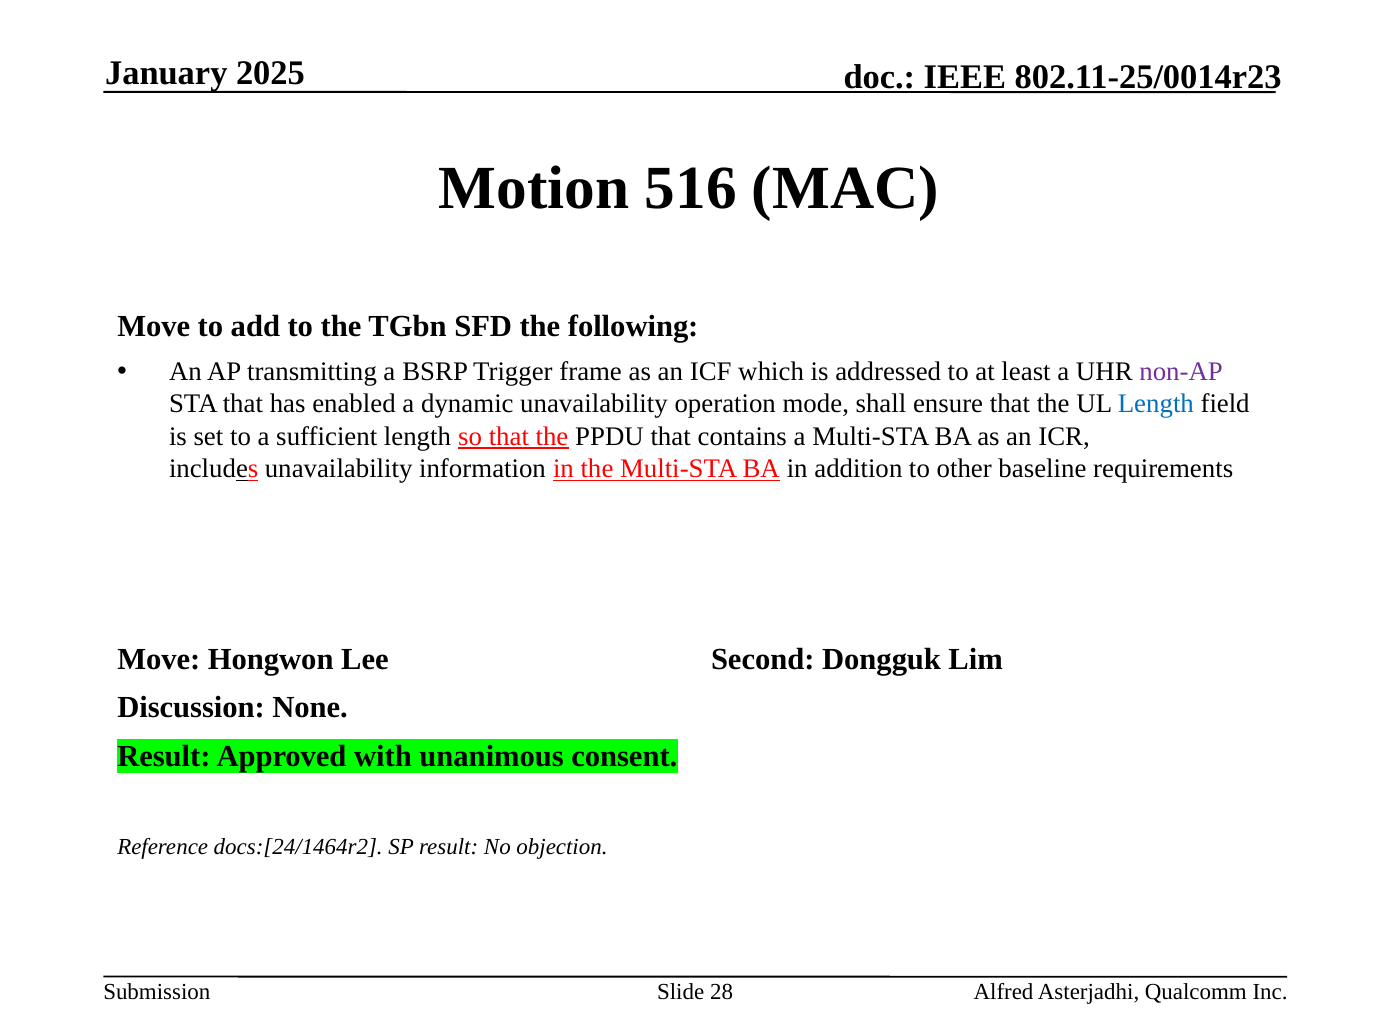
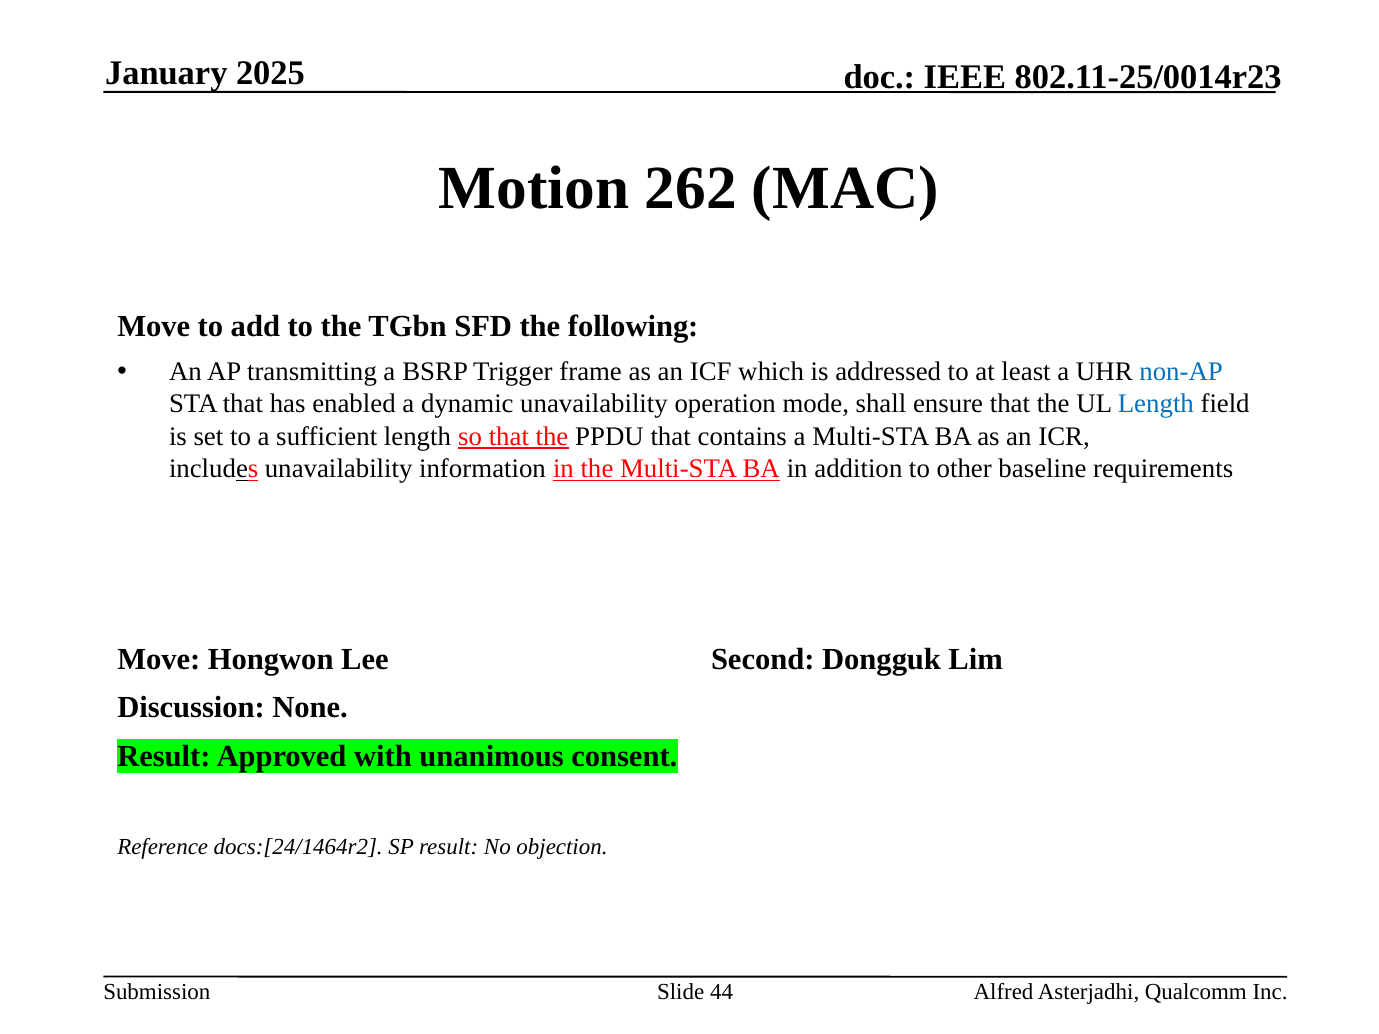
516: 516 -> 262 (691, 188)
non-AP colour: purple -> blue (1181, 372)
28: 28 -> 44 (722, 992)
